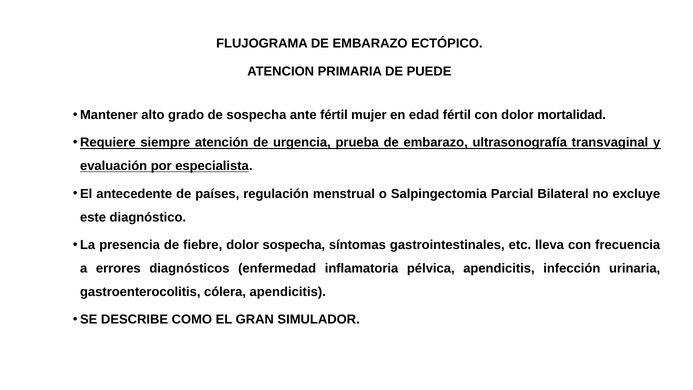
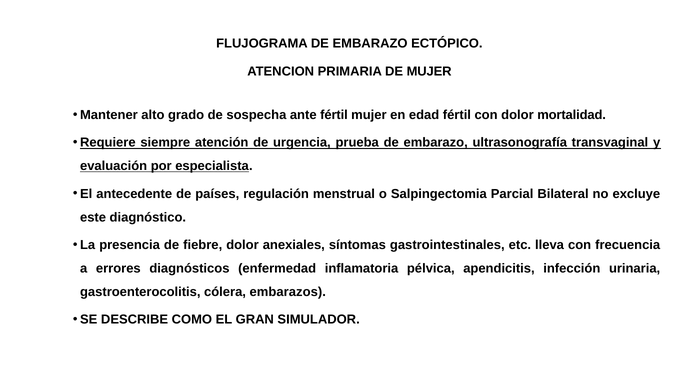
DE PUEDE: PUEDE -> MUJER (429, 71)
dolor sospecha: sospecha -> anexiales (294, 245)
cólera apendicitis: apendicitis -> embarazos (288, 292)
